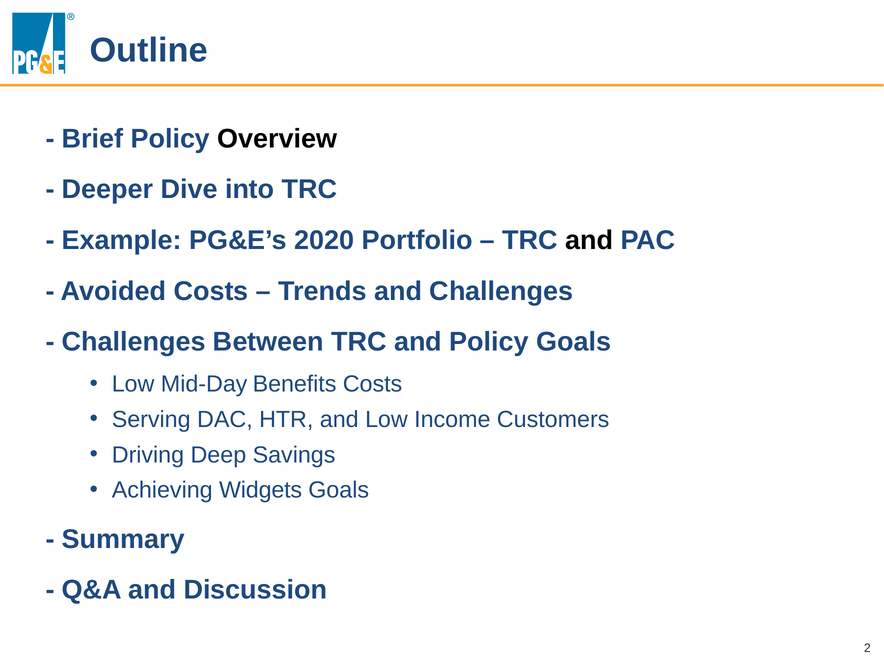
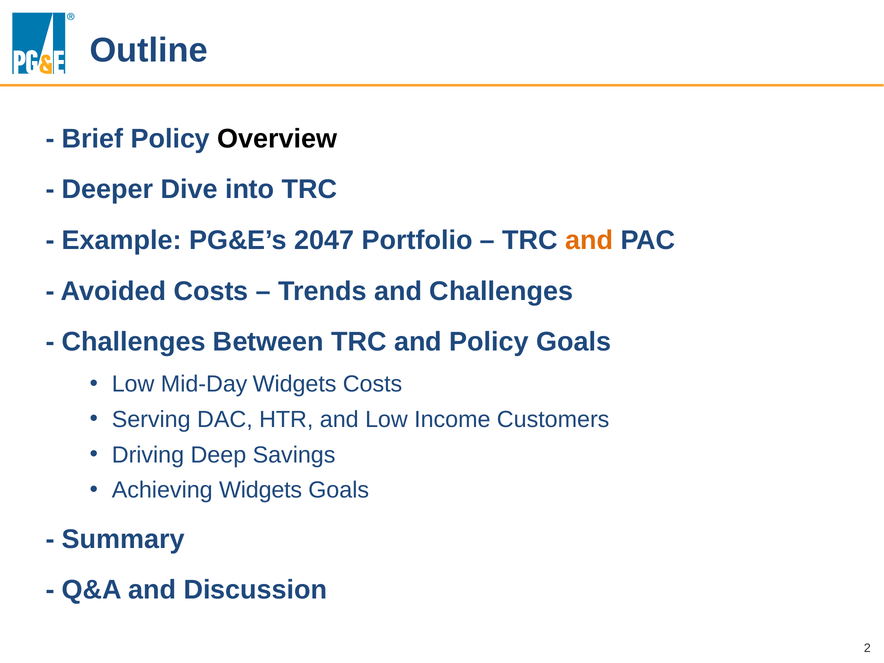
2020: 2020 -> 2047 (324, 240)
and colour: black -> orange (589, 240)
Mid-Day Benefits: Benefits -> Widgets (295, 384)
